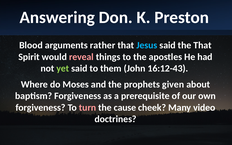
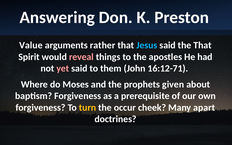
Blood: Blood -> Value (31, 45)
yet colour: light green -> pink (63, 68)
16:12-43: 16:12-43 -> 16:12-71 (168, 68)
turn colour: pink -> yellow (88, 108)
cause: cause -> occur (125, 108)
video: video -> apart (204, 108)
